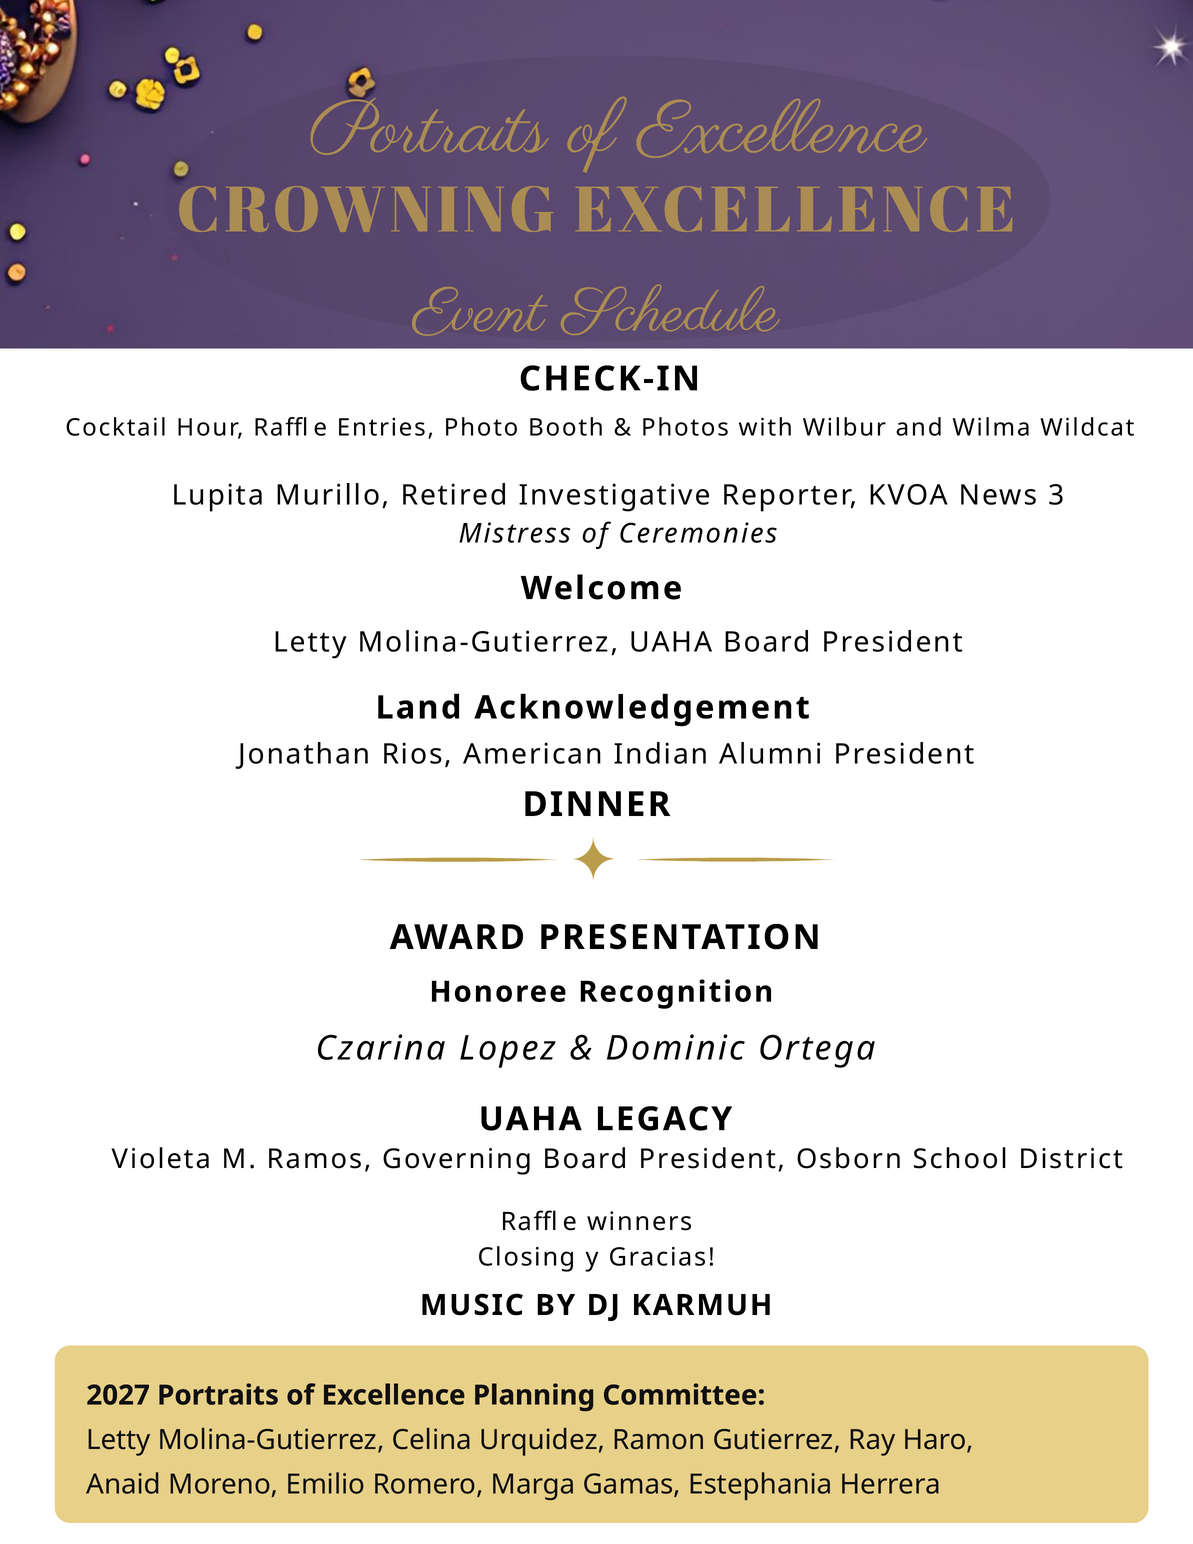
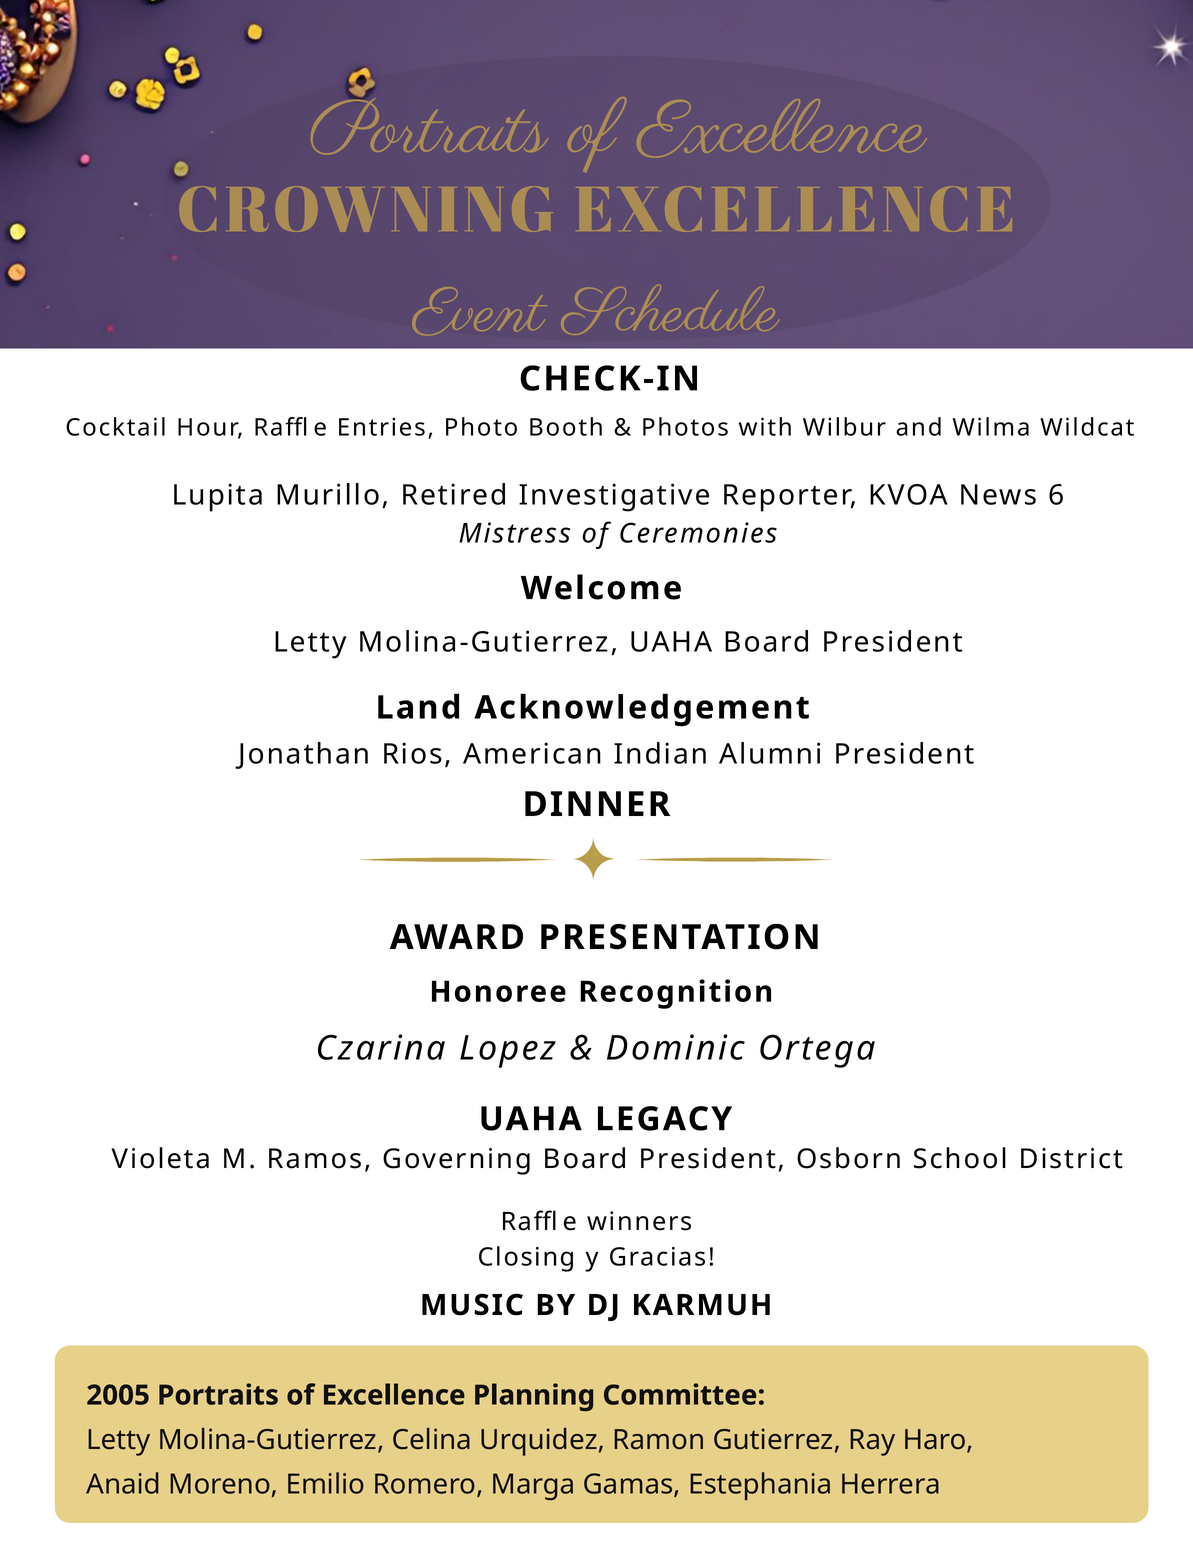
3: 3 -> 6 (1056, 495)
2027: 2027 -> 2005 (118, 1395)
